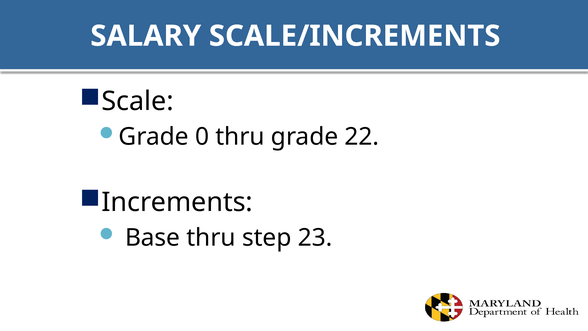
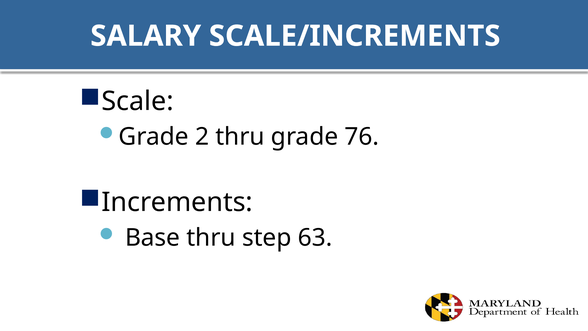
0: 0 -> 2 (202, 137)
22: 22 -> 76 (362, 137)
23: 23 -> 63 (315, 238)
